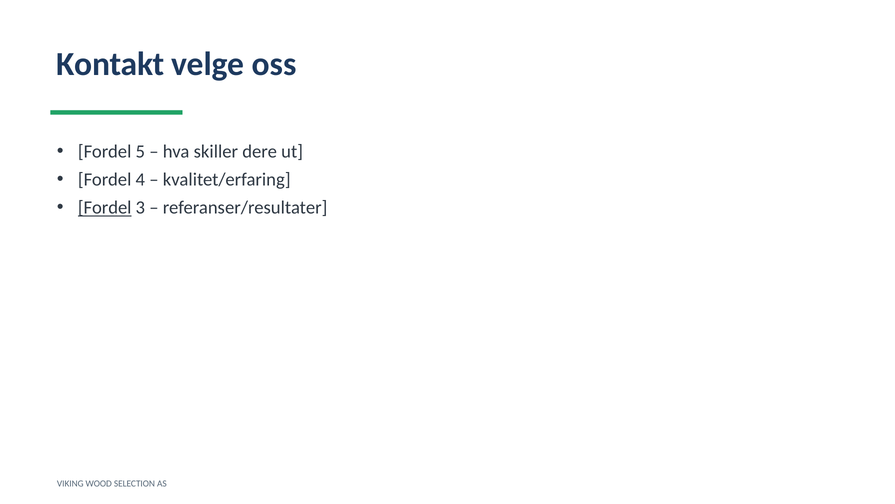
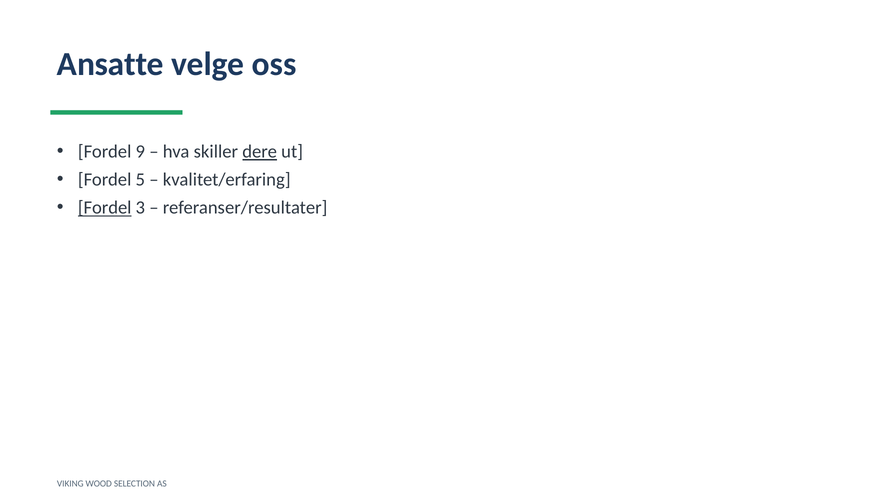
Kontakt: Kontakt -> Ansatte (110, 64)
5: 5 -> 9 (140, 152)
dere underline: none -> present (260, 152)
4: 4 -> 5 (140, 180)
